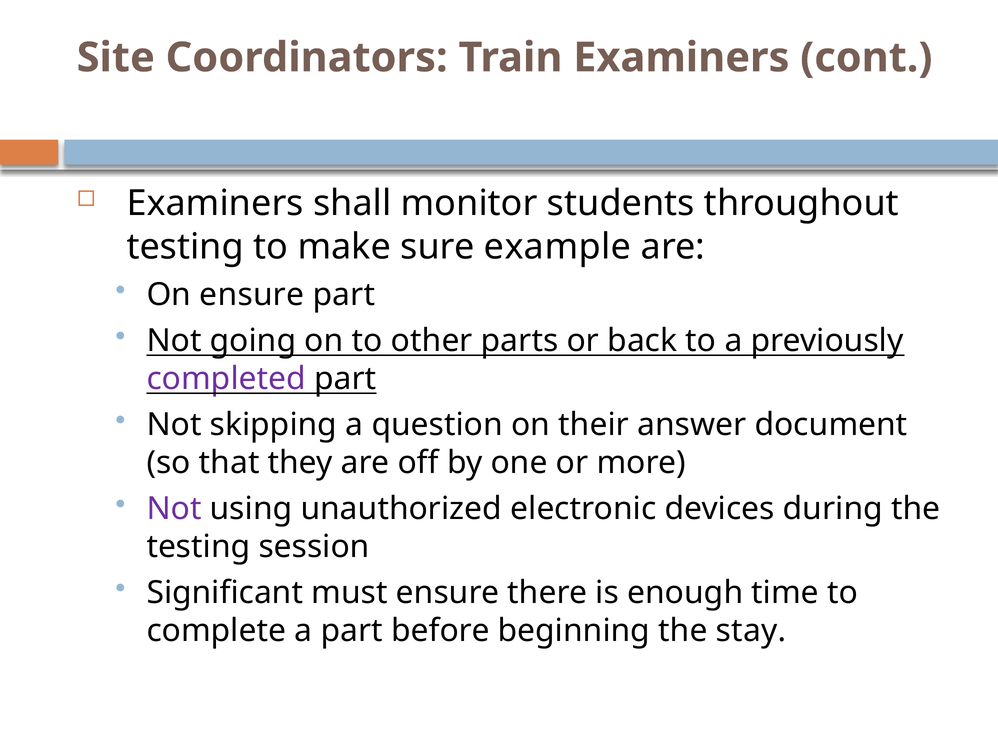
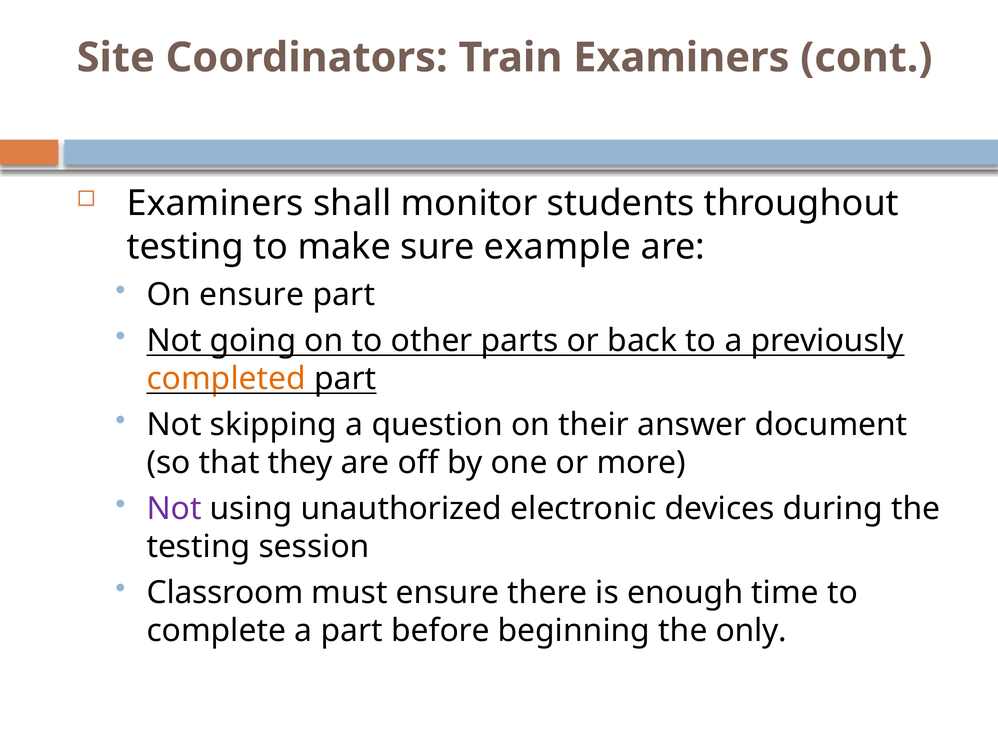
completed colour: purple -> orange (226, 379)
Significant: Significant -> Classroom (225, 593)
stay: stay -> only (751, 631)
